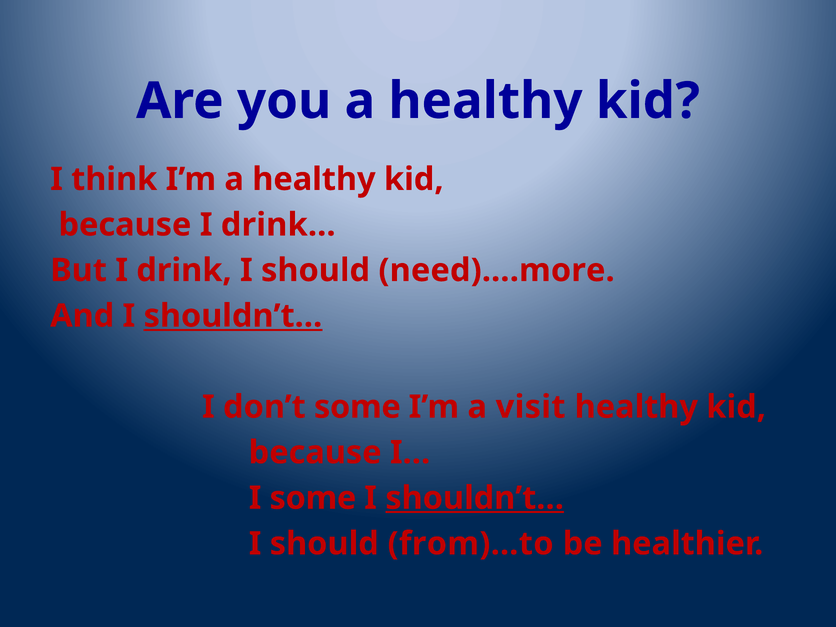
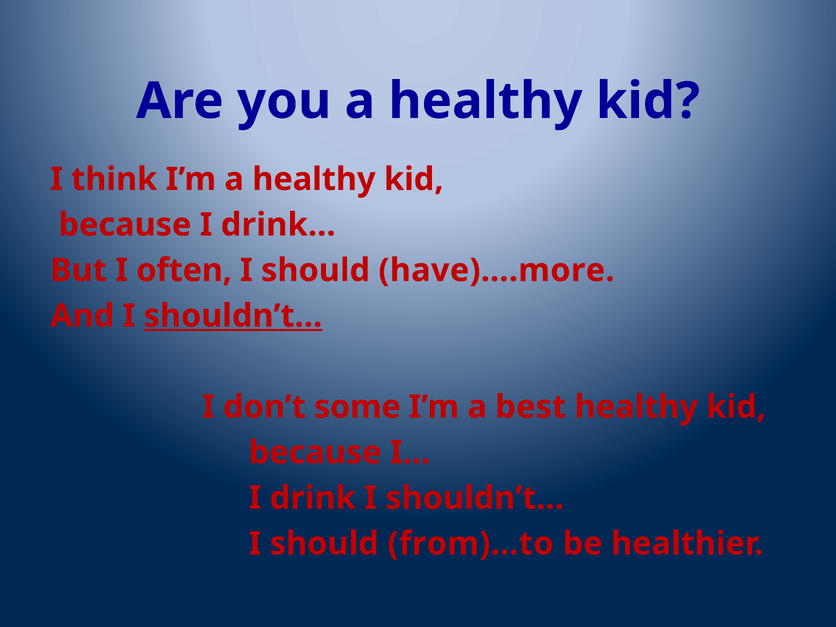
drink: drink -> often (184, 270)
need)….more: need)….more -> have)….more (496, 270)
visit: visit -> best (531, 407)
I some: some -> drink (313, 498)
shouldn’t… underline: present -> none (475, 498)
